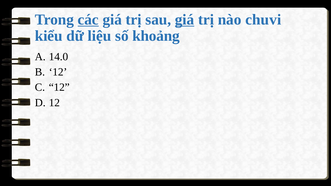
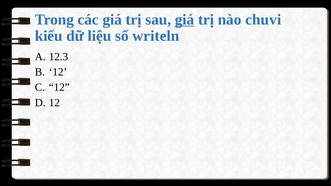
các underline: present -> none (88, 20)
khoảng: khoảng -> writeln (156, 36)
14.0: 14.0 -> 12.3 (58, 57)
